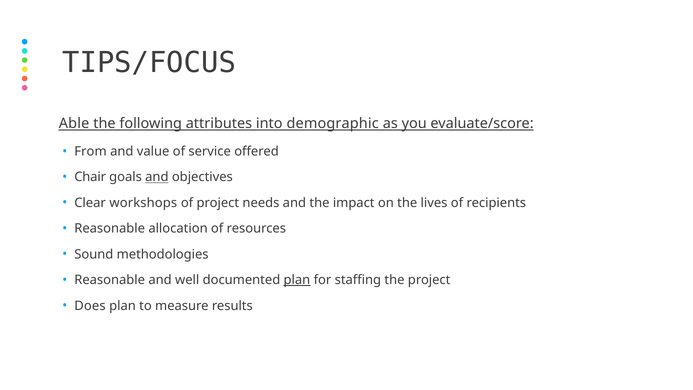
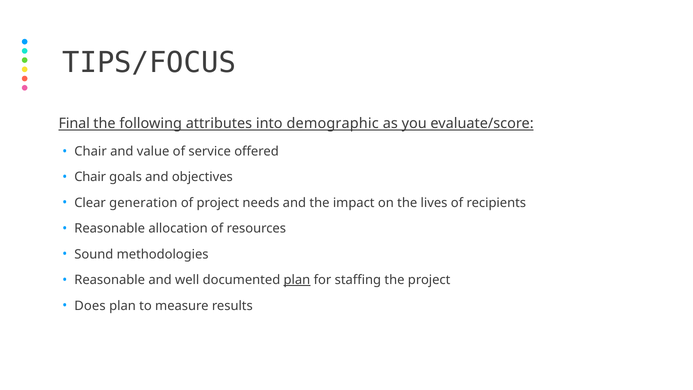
Able: Able -> Final (74, 123)
From: From -> Chair (91, 151)
and underline: present -> none (157, 177)
workshops: workshops -> generation (143, 203)
